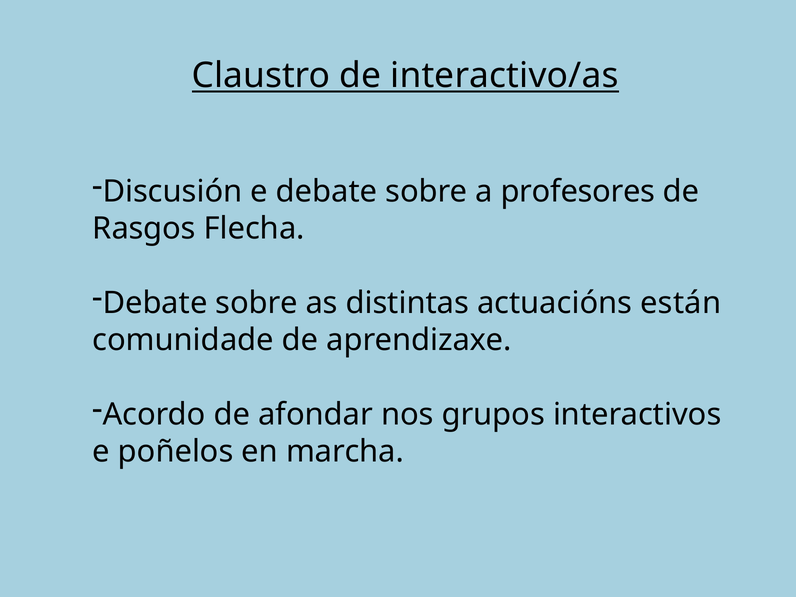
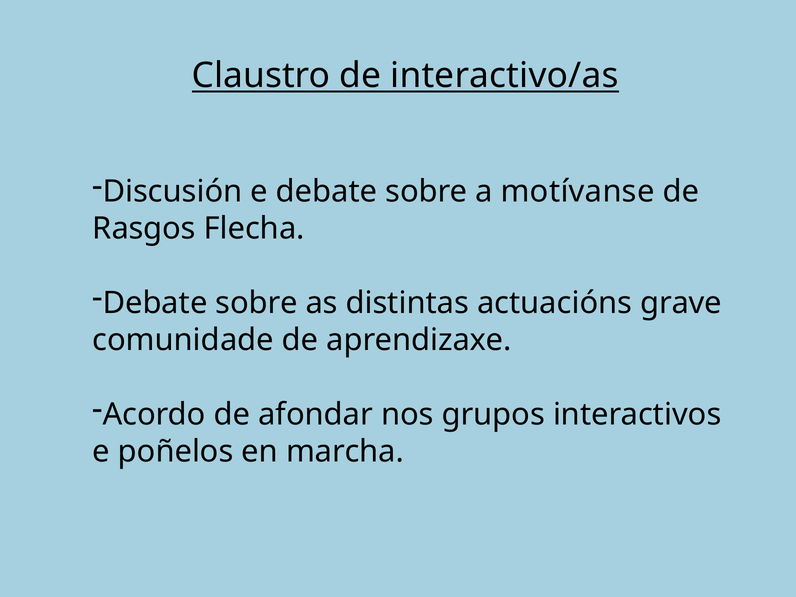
profesores: profesores -> motívanse (578, 192)
están: están -> grave (681, 303)
